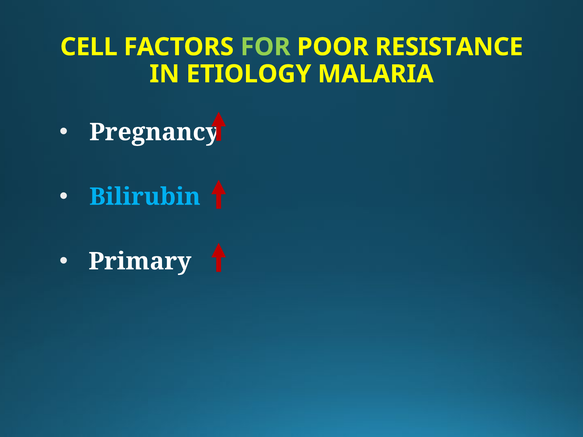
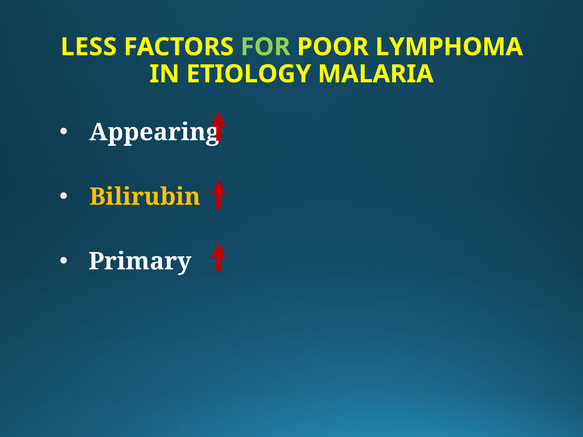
CELL: CELL -> LESS (89, 47)
RESISTANCE: RESISTANCE -> LYMPHOMA (449, 47)
Pregnancy: Pregnancy -> Appearing (154, 132)
Bilirubin colour: light blue -> yellow (145, 197)
